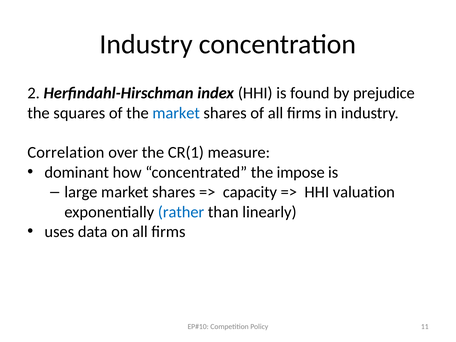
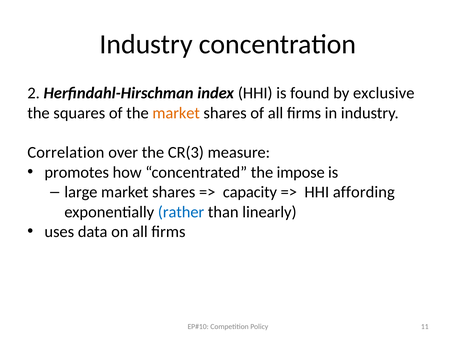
prejudice: prejudice -> exclusive (384, 93)
market colour: blue -> orange (176, 113)
CR(1: CR(1 -> CR(3 (186, 153)
dominant: dominant -> promotes (77, 172)
valuation: valuation -> affording (364, 192)
